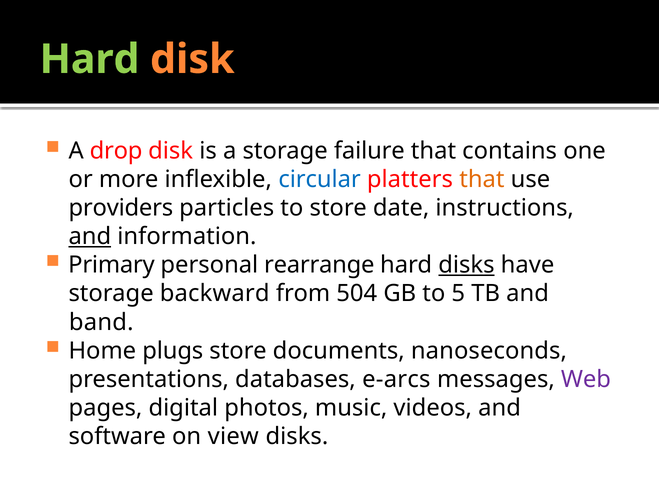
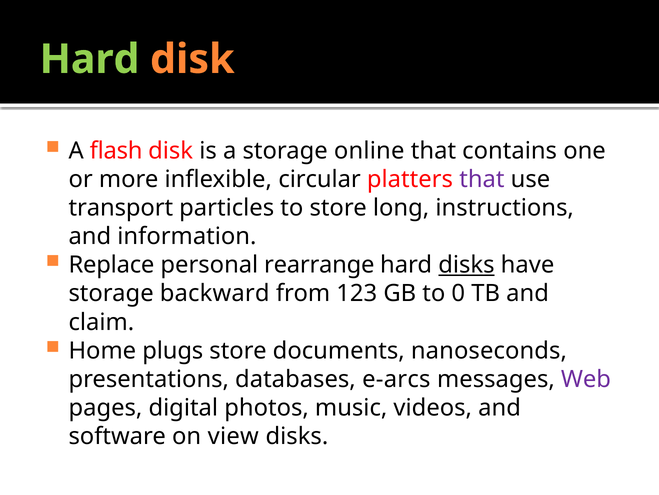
drop: drop -> flash (116, 150)
failure: failure -> online (369, 150)
circular colour: blue -> black (320, 179)
that colour: orange -> purple (482, 179)
providers: providers -> transport (121, 208)
date: date -> long (401, 208)
and underline: present -> none (90, 236)
Primary: Primary -> Replace (111, 265)
504: 504 -> 123 (357, 293)
5: 5 -> 0 (458, 293)
band: band -> claim (101, 322)
